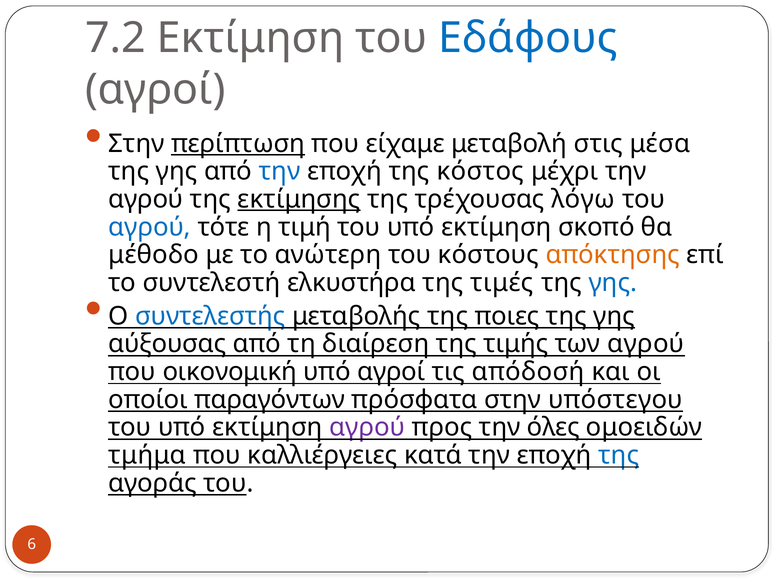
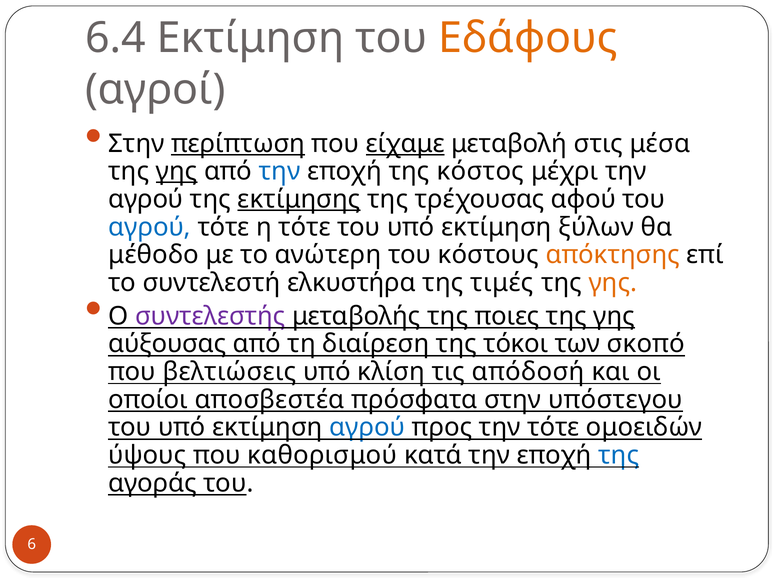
7.2: 7.2 -> 6.4 (115, 38)
Εδάφους colour: blue -> orange (528, 38)
είχαμε underline: none -> present (405, 144)
γης underline: none -> present (177, 172)
λόγω: λόγω -> αφού (583, 199)
η τιμή: τιμή -> τότε (305, 227)
σκοπό: σκοπό -> ξύλων (596, 227)
γης colour: blue -> orange (613, 283)
συντελεστής colour: blue -> purple (210, 316)
τιμής: τιμής -> τόκοι (516, 344)
των αγρού: αγρού -> σκοπό (646, 344)
οικονομική: οικονομική -> βελτιώσεις (229, 372)
υπό αγροί: αγροί -> κλίση (391, 372)
παραγόντων: παραγόντων -> αποσβεστέα (270, 400)
αγρού colour: purple -> blue (367, 428)
την όλες: όλες -> τότε (553, 428)
τμήμα: τμήμα -> ύψους (147, 456)
καλλιέργειες: καλλιέργειες -> καθορισμού (322, 456)
